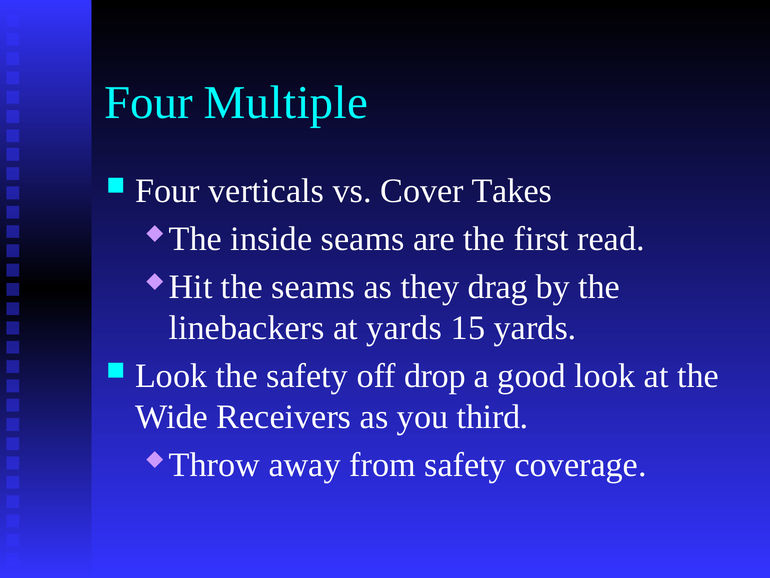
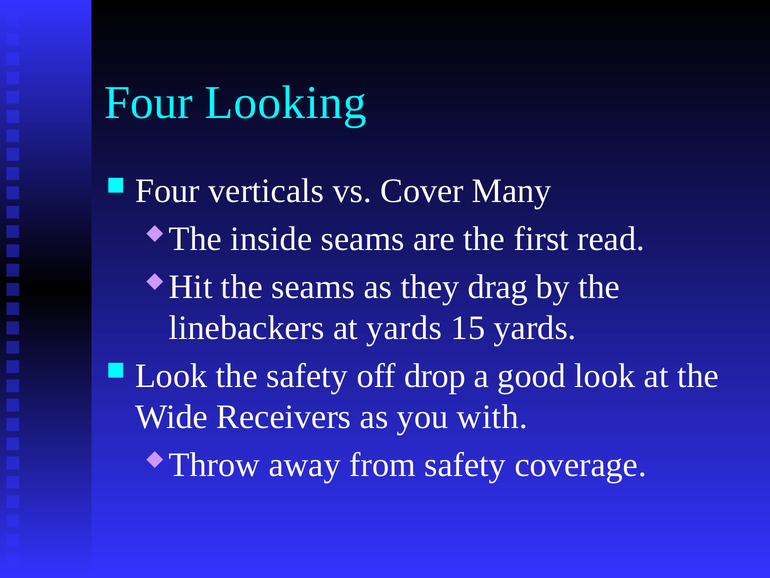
Multiple: Multiple -> Looking (286, 103)
Takes: Takes -> Many (512, 191)
third: third -> with (492, 417)
